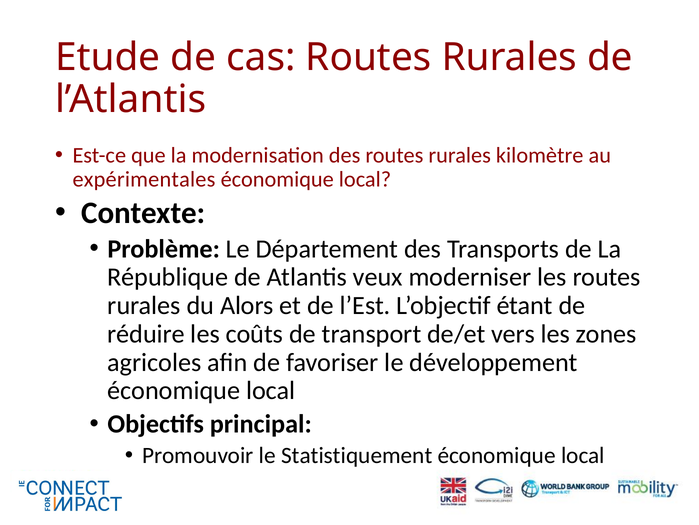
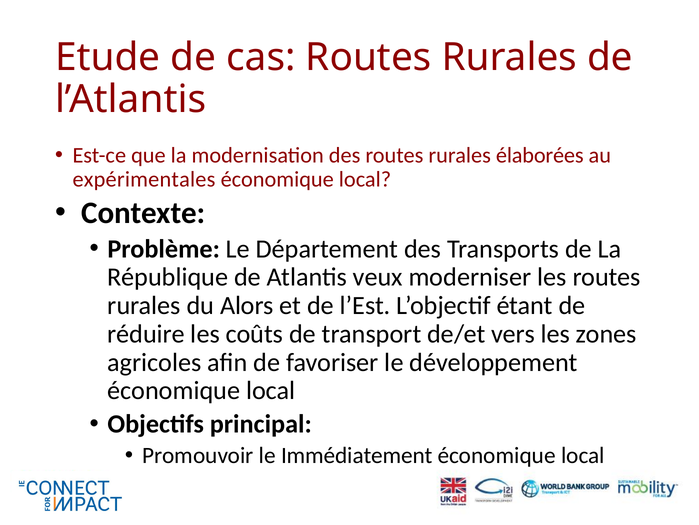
kilomètre: kilomètre -> élaborées (540, 155)
Statistiquement: Statistiquement -> Immédiatement (357, 455)
